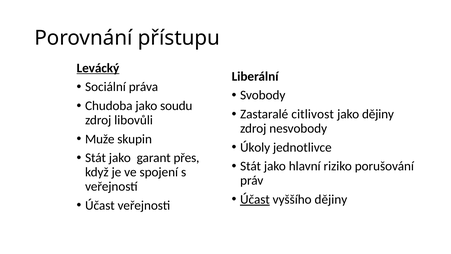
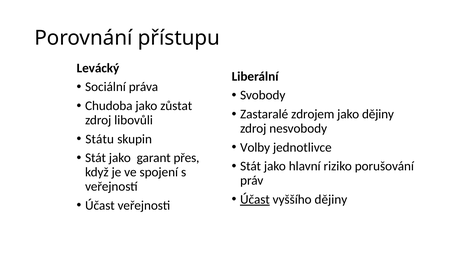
Levácký underline: present -> none (98, 68)
soudu: soudu -> zůstat (176, 106)
citlivost: citlivost -> zdrojem (313, 114)
Muže: Muže -> Státu (100, 139)
Úkoly: Úkoly -> Volby (255, 147)
